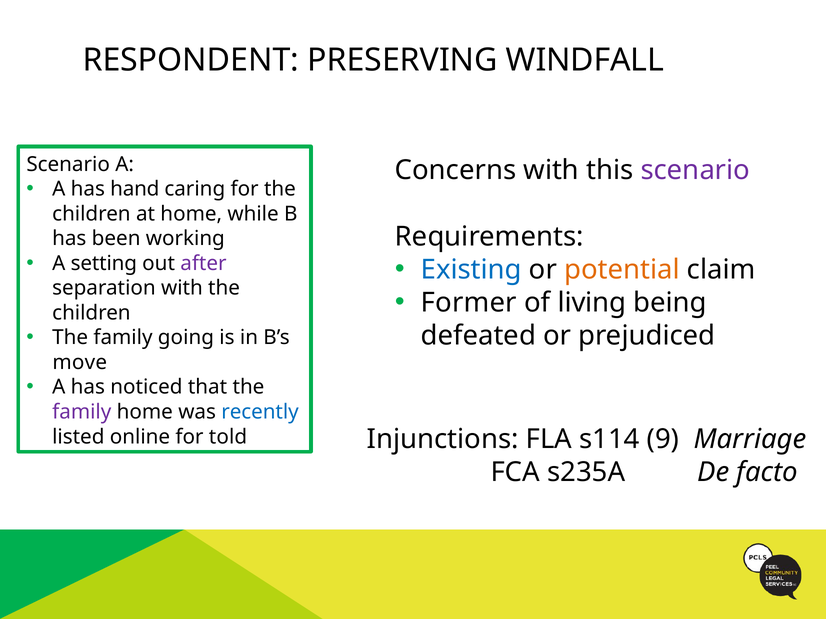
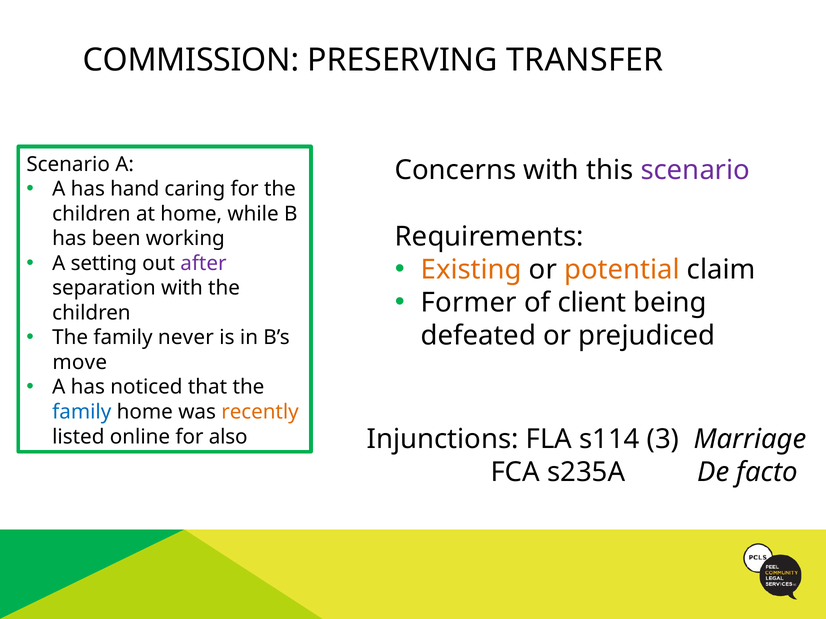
RESPONDENT: RESPONDENT -> COMMISSION (191, 60)
WINDFALL: WINDFALL -> TRANSFER (585, 60)
Existing colour: blue -> orange (471, 270)
living: living -> client (592, 303)
going: going -> never (186, 338)
family colour: purple -> blue (82, 412)
recently colour: blue -> orange (260, 412)
told: told -> also (228, 437)
9: 9 -> 3 (663, 440)
